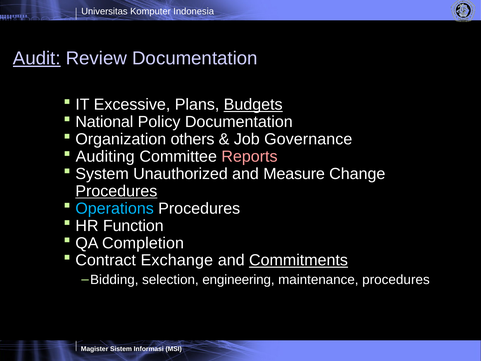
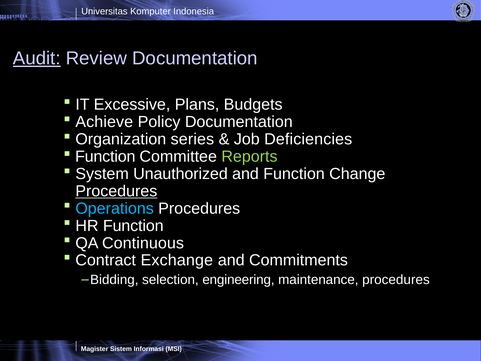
Budgets underline: present -> none (253, 104)
National: National -> Achieve (104, 122)
others: others -> series (192, 139)
Governance: Governance -> Deficiencies (308, 139)
Auditing: Auditing -> Function (105, 156)
Reports colour: pink -> light green (249, 156)
and Measure: Measure -> Function (294, 174)
Completion: Completion -> Continuous (143, 243)
Commitments underline: present -> none (298, 260)
